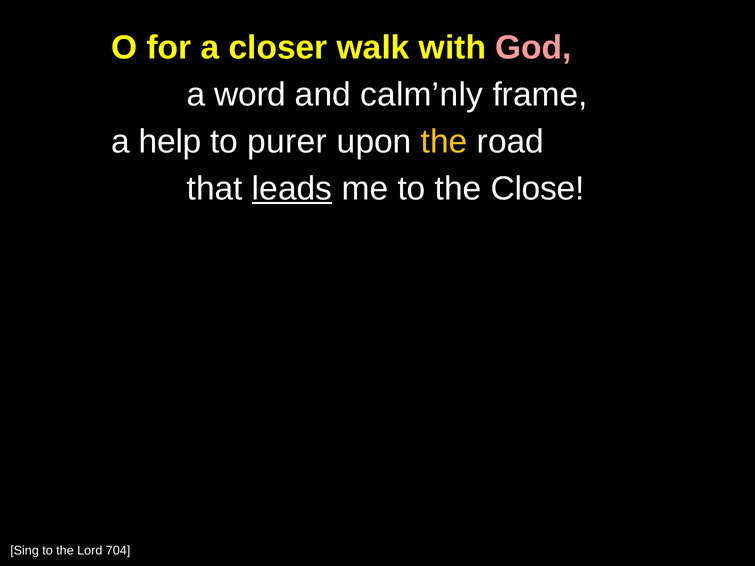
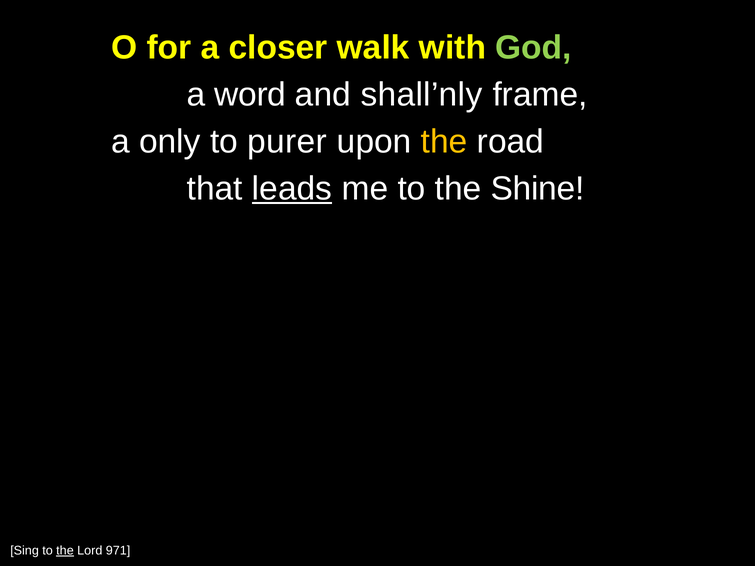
God colour: pink -> light green (533, 48)
calm’nly: calm’nly -> shall’nly (422, 95)
help: help -> only (170, 142)
Close: Close -> Shine (538, 189)
the underline: none -> present (65, 551)
704: 704 -> 971 (118, 551)
